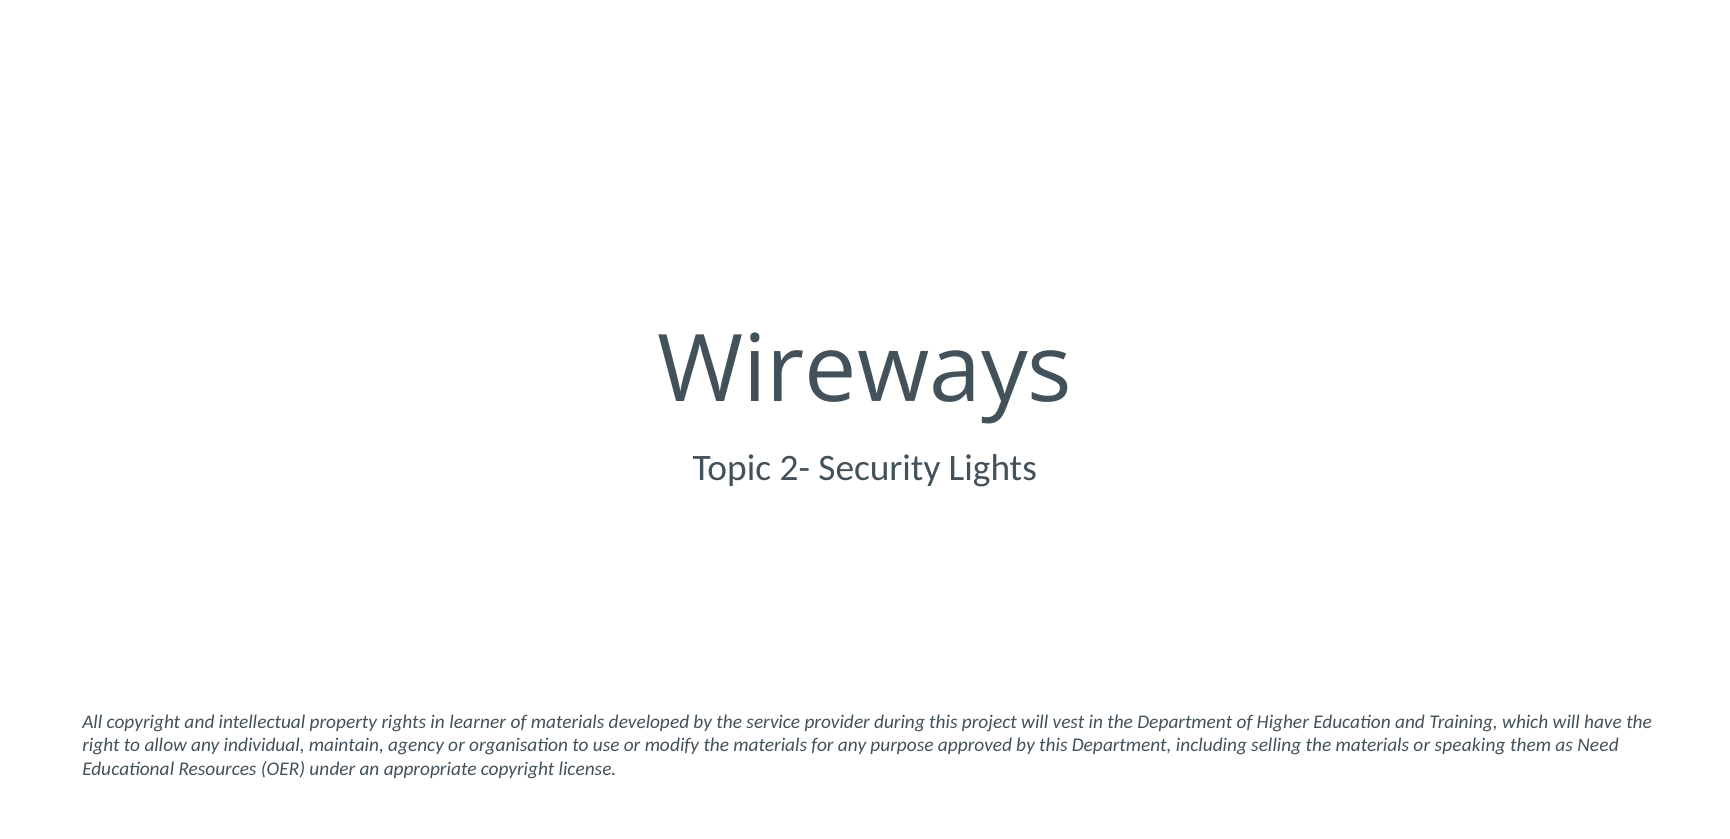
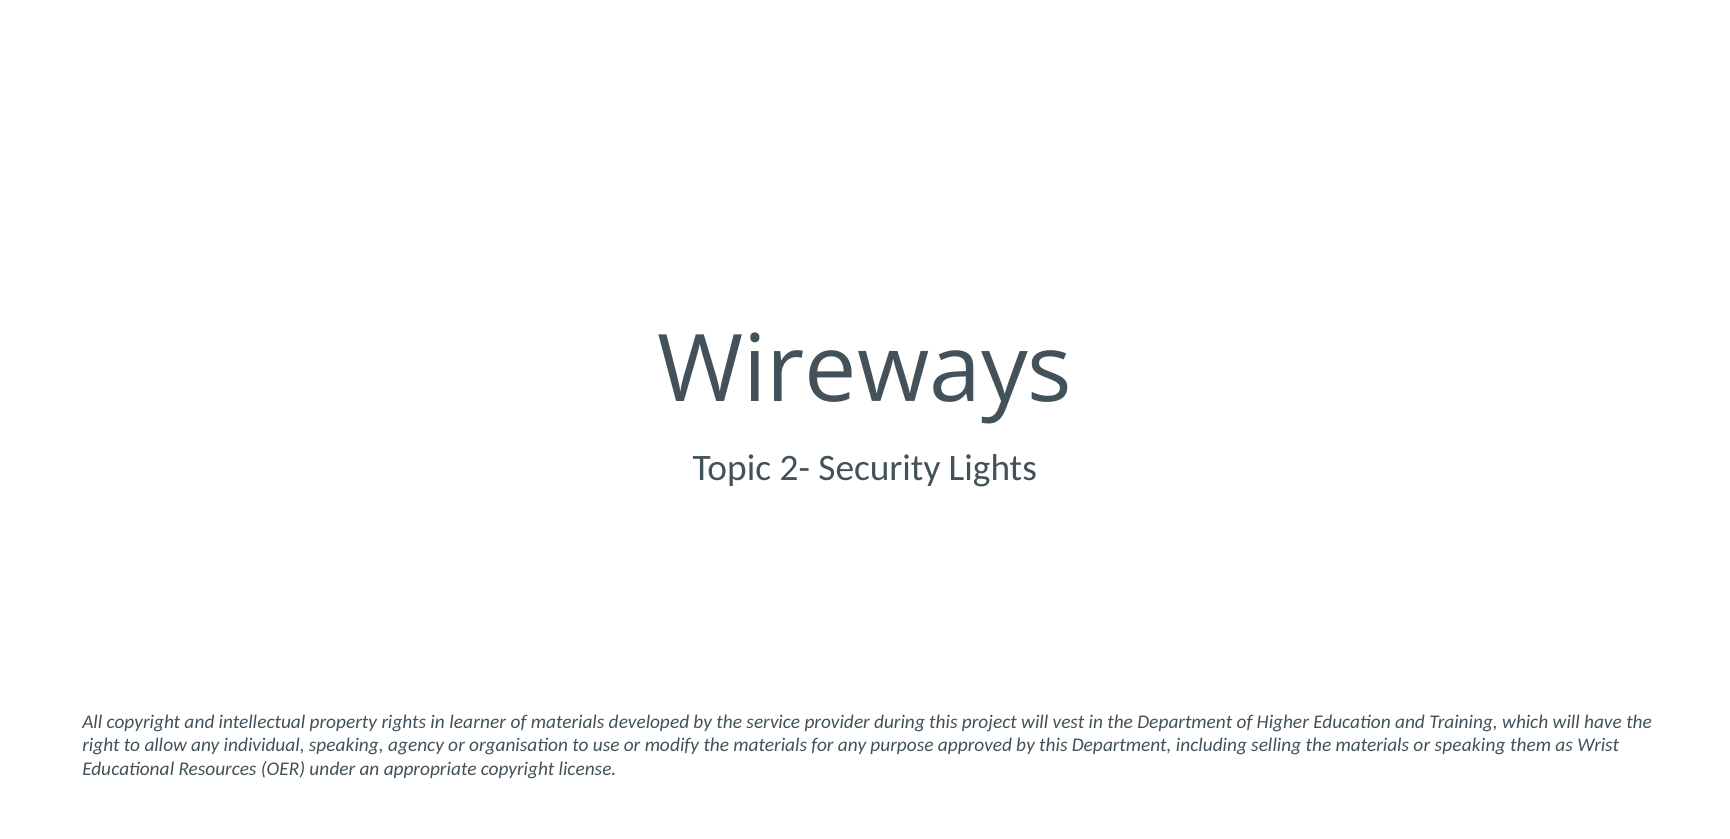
individual maintain: maintain -> speaking (346, 746)
Need: Need -> Wrist (1598, 746)
